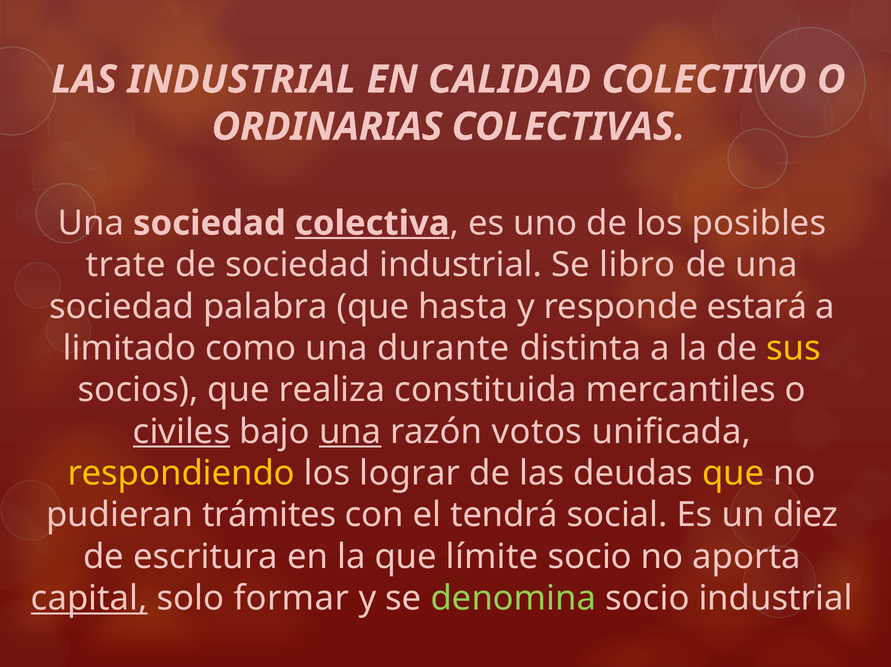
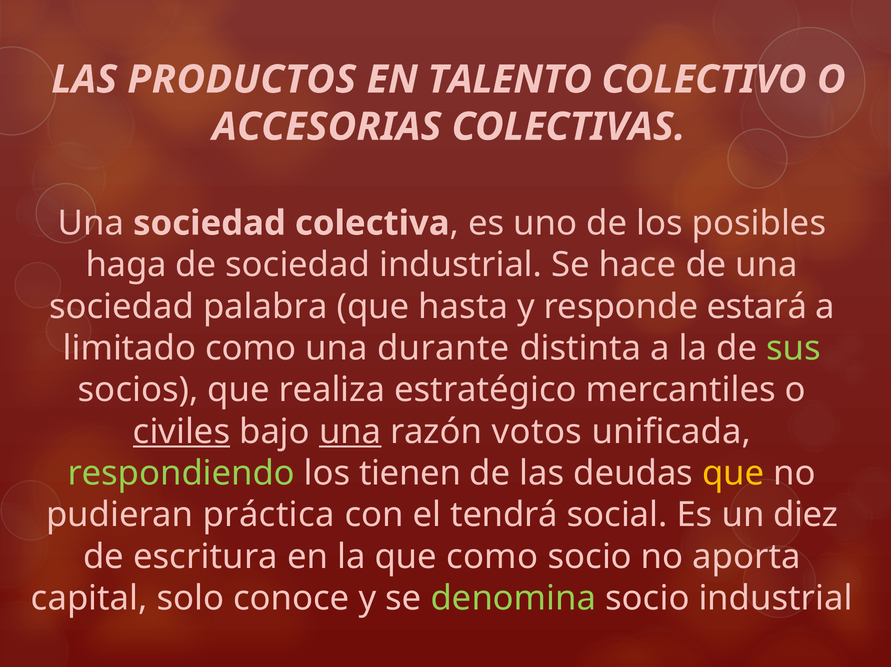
LAS INDUSTRIAL: INDUSTRIAL -> PRODUCTOS (242, 80)
CALIDAD: CALIDAD -> TALENTO (510, 80)
ORDINARIAS: ORDINARIAS -> ACCESORIAS (327, 127)
colectiva underline: present -> none (372, 223)
trate: trate -> haga (126, 265)
libro: libro -> hace (638, 265)
sus colour: yellow -> light green (794, 348)
constituida: constituida -> estratégico (486, 390)
respondiendo colour: yellow -> light green (181, 473)
lograr: lograr -> tienen (410, 473)
trámites: trámites -> práctica (269, 515)
que límite: límite -> como (492, 557)
capital underline: present -> none (89, 598)
formar: formar -> conoce (291, 598)
